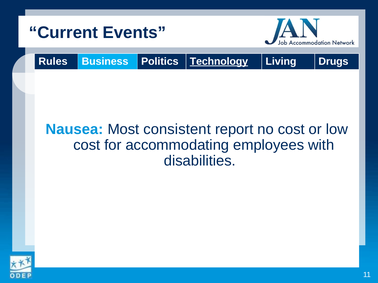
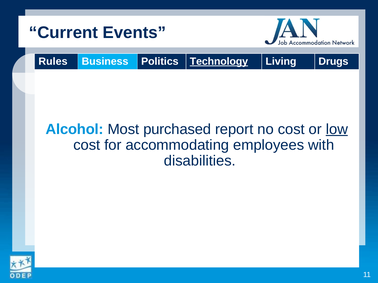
Nausea: Nausea -> Alcohol (75, 129)
consistent: consistent -> purchased (177, 129)
low underline: none -> present (337, 129)
